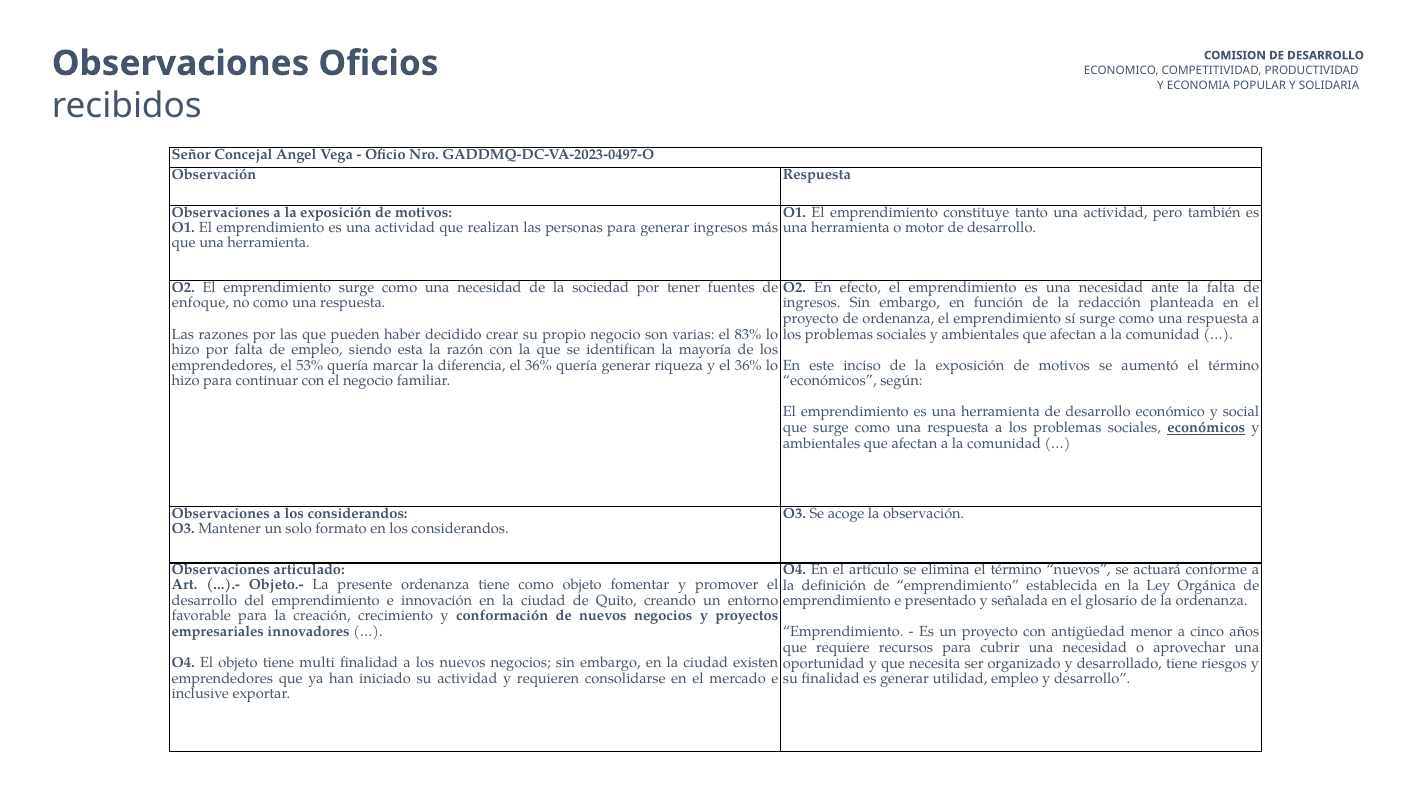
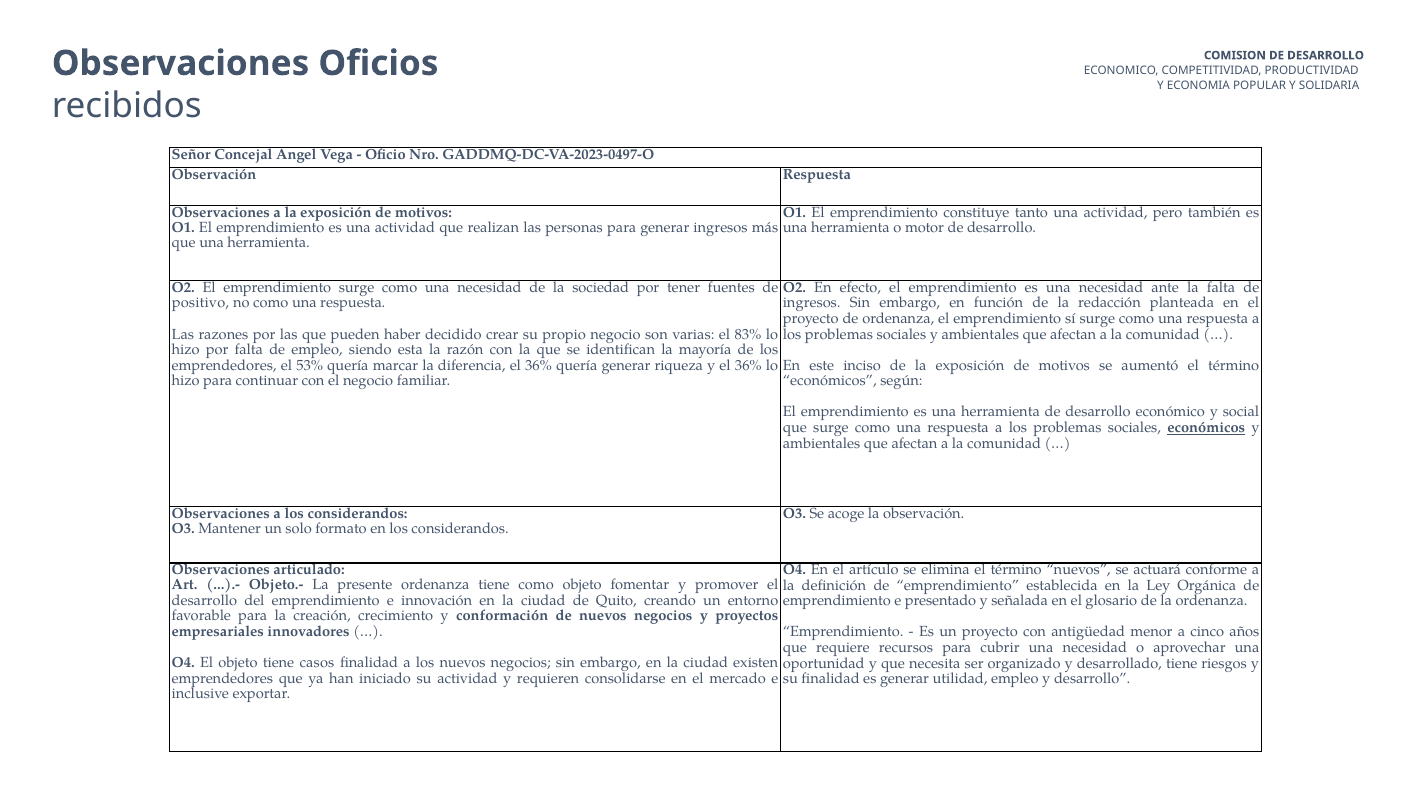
enfoque: enfoque -> positivo (200, 303)
multi: multi -> casos (317, 663)
